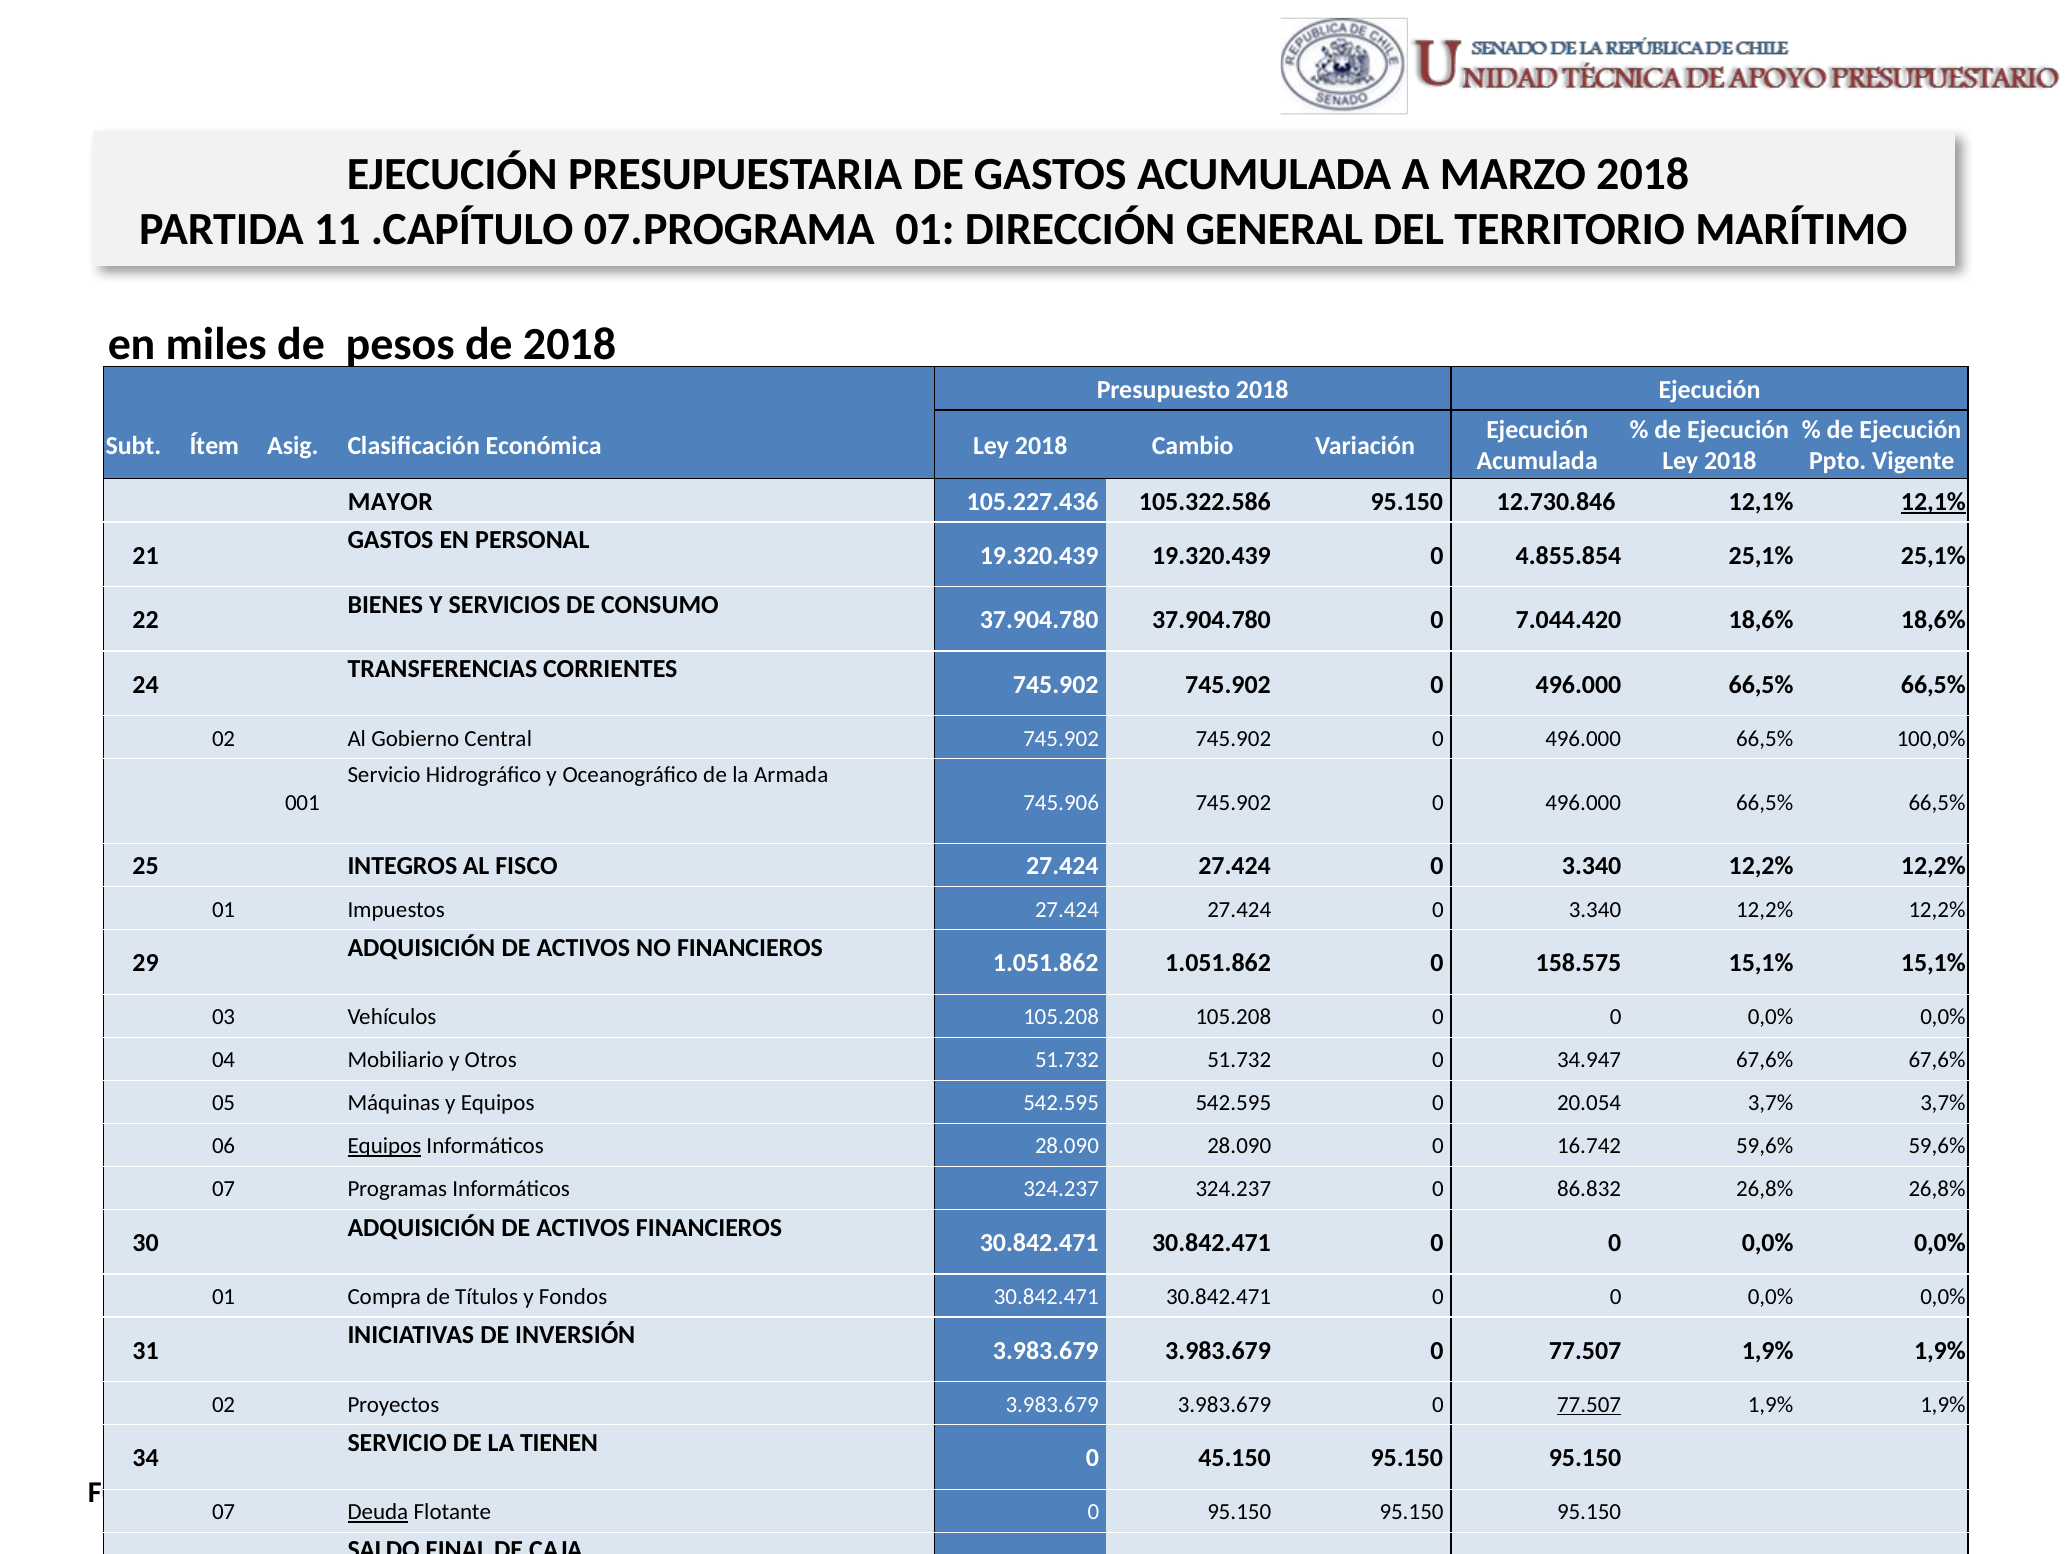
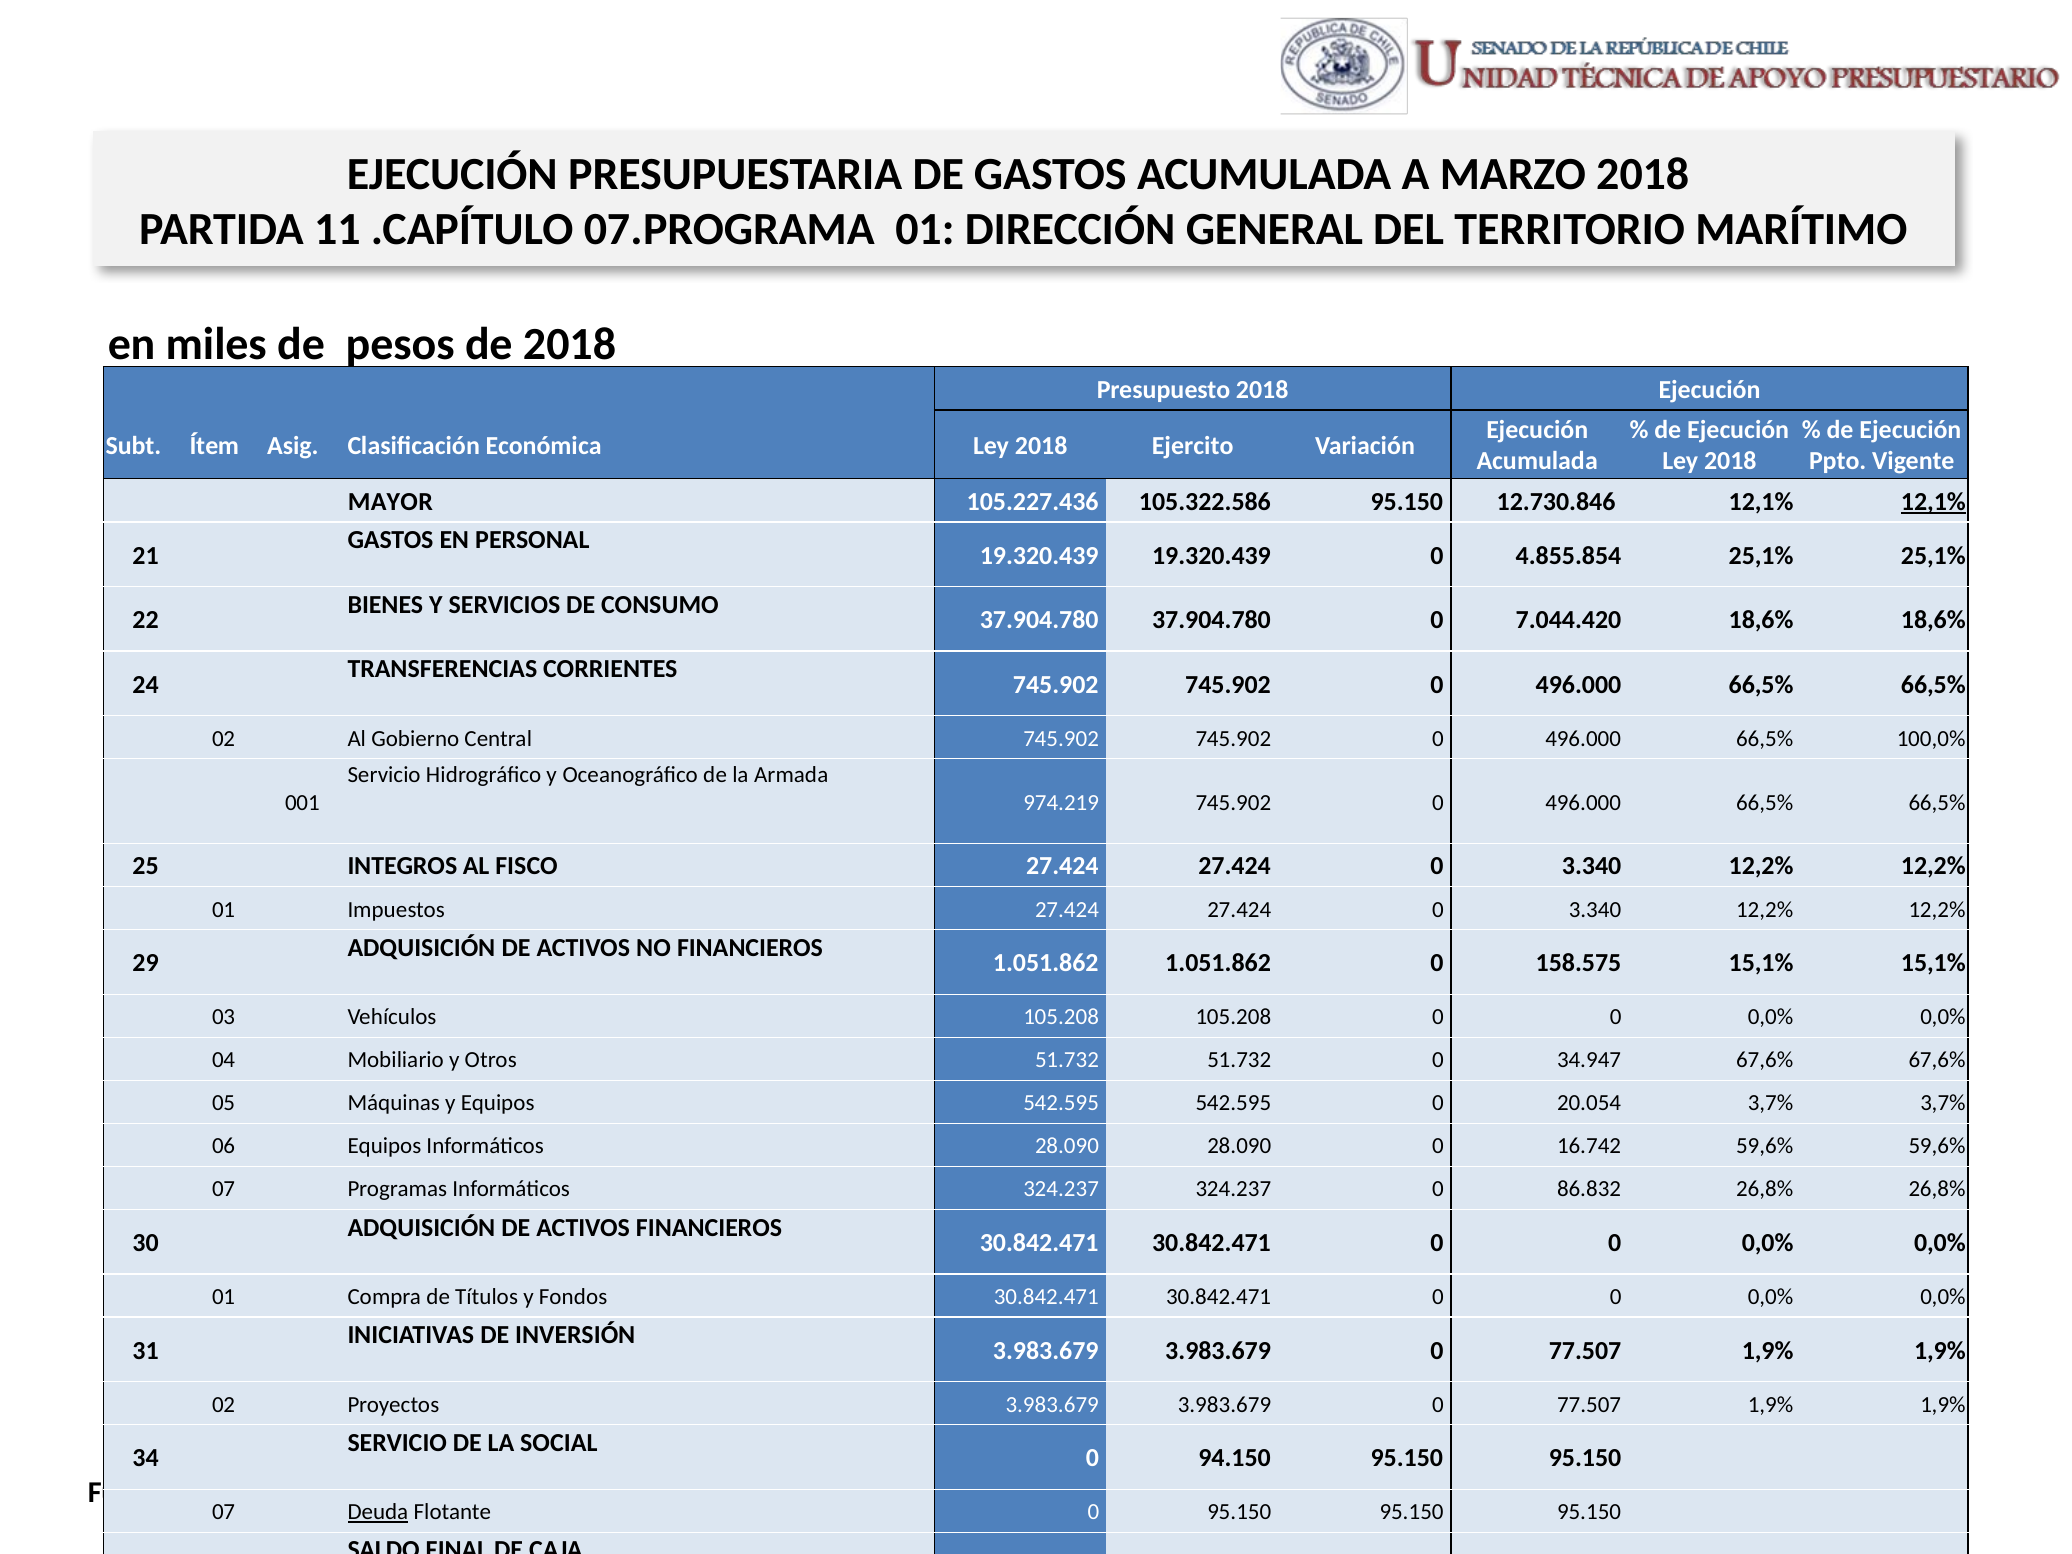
Cambio: Cambio -> Ejercito (1193, 446)
745.906: 745.906 -> 974.219 (1061, 802)
Equipos underline: present -> none (384, 1146)
77.507 underline: present -> none (1589, 1405)
TIENEN: TIENEN -> SOCIAL (559, 1443)
45.150: 45.150 -> 94.150 (1235, 1458)
